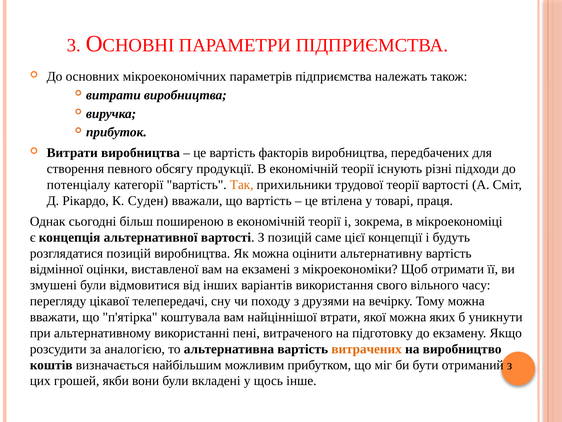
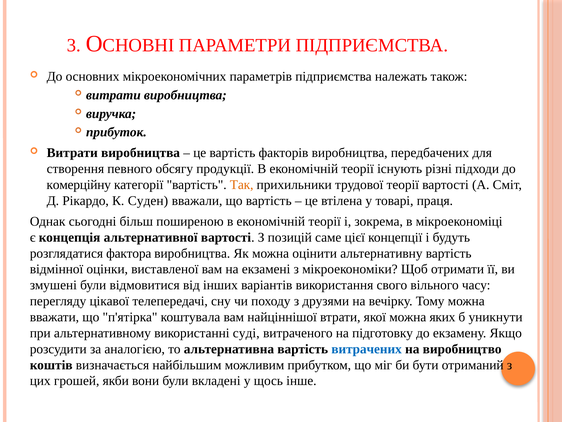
потенціалу: потенціалу -> комерційну (79, 185)
розглядатися позицій: позицій -> фактора (129, 253)
пені: пені -> суді (246, 333)
витрачених colour: orange -> blue (367, 349)
